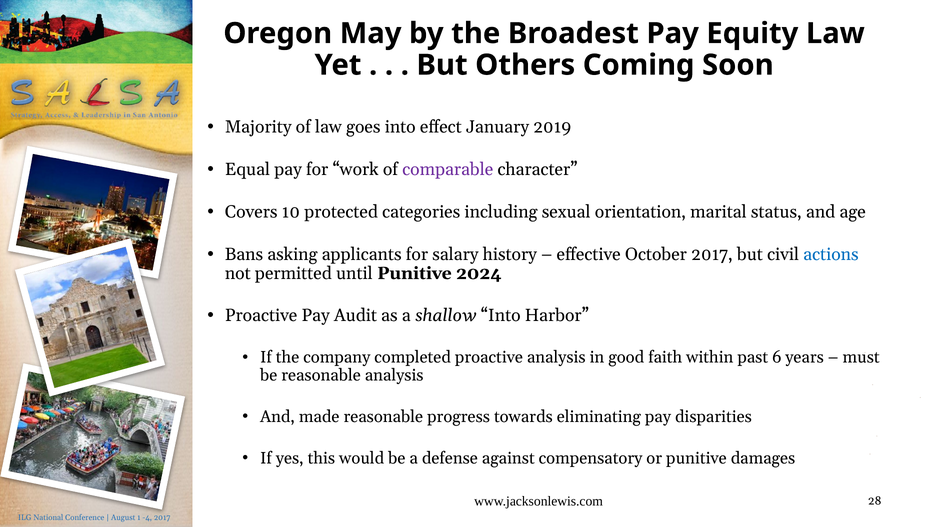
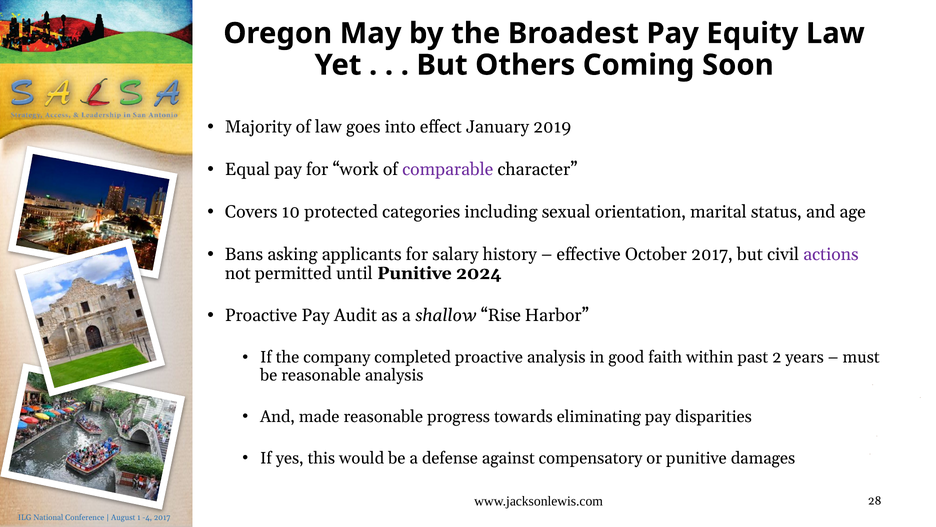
actions colour: blue -> purple (831, 254)
shallow Into: Into -> Rise (501, 315)
6: 6 -> 2 (777, 357)
